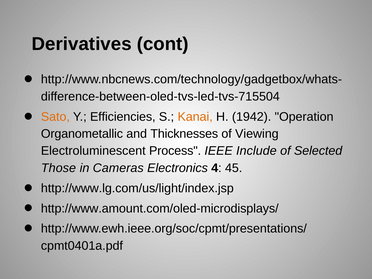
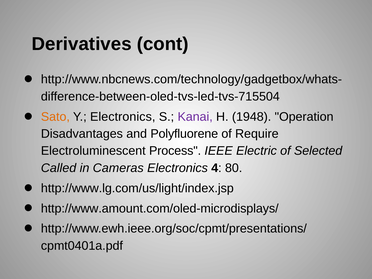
Y Efficiencies: Efficiencies -> Electronics (123, 117)
Kanai colour: orange -> purple (195, 117)
1942: 1942 -> 1948 (252, 117)
Organometallic: Organometallic -> Disadvantages (82, 134)
Thicknesses: Thicknesses -> Polyfluorene (184, 134)
Viewing: Viewing -> Require (257, 134)
Include: Include -> Electric (256, 151)
Those: Those -> Called (59, 168)
45: 45 -> 80 (234, 168)
